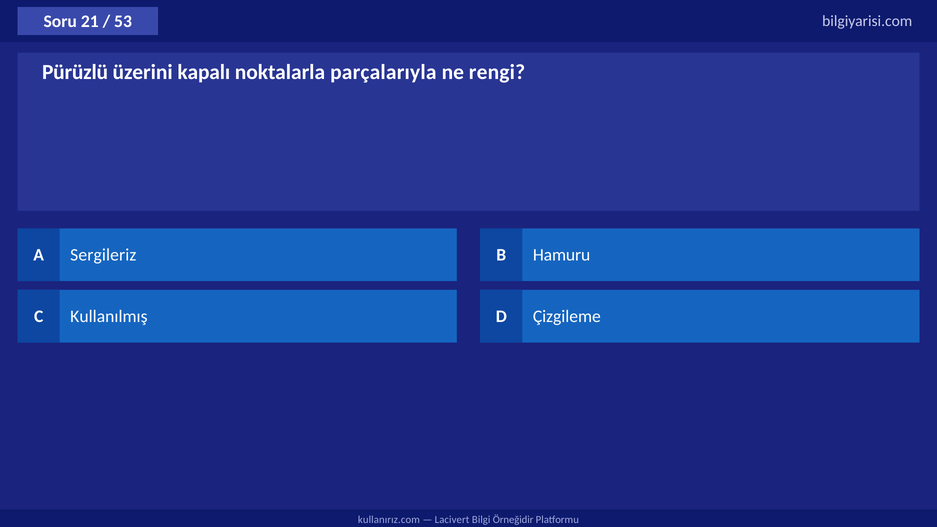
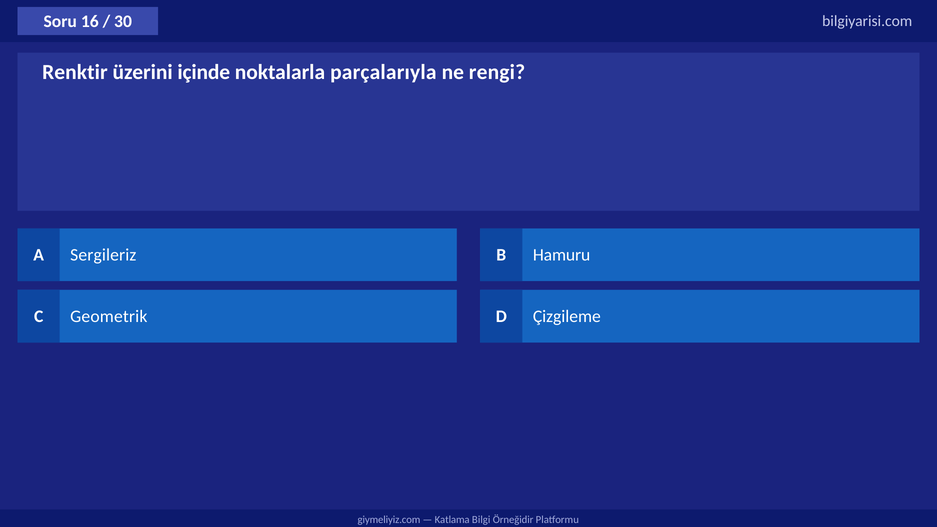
21: 21 -> 16 (90, 21)
53: 53 -> 30 (123, 21)
Pürüzlü: Pürüzlü -> Renktir (75, 72)
kapalı: kapalı -> içinde (204, 72)
Kullanılmış: Kullanılmış -> Geometrik (109, 316)
kullanırız.com: kullanırız.com -> giymeliyiz.com (389, 520)
Lacivert: Lacivert -> Katlama (452, 520)
